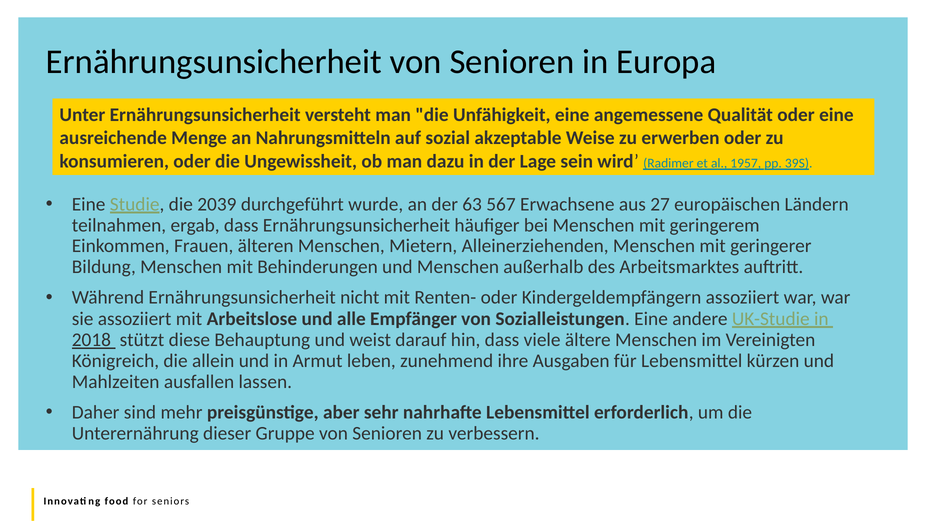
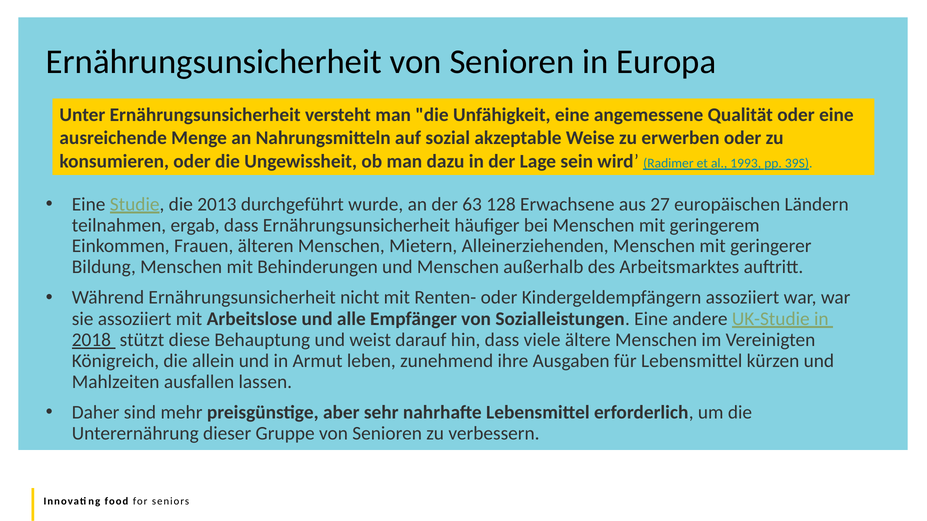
1957: 1957 -> 1993 (746, 163)
2039: 2039 -> 2013 (217, 204)
567: 567 -> 128 (501, 204)
